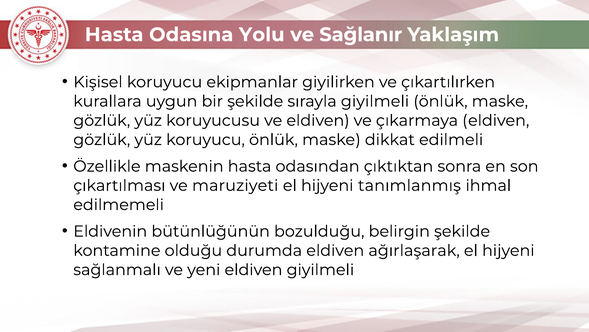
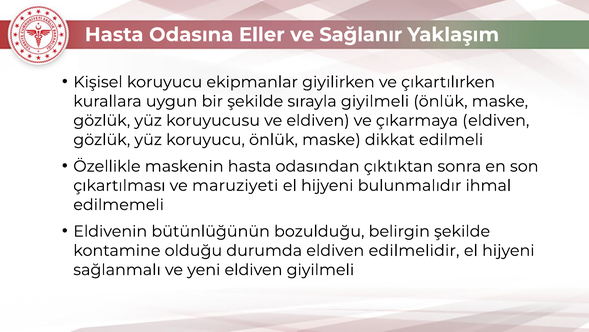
Yolu: Yolu -> Eller (262, 35)
tanımlanmış: tanımlanmış -> bulunmalıdır (410, 185)
ağırlaşarak: ağırlaşarak -> edilmelidir (414, 250)
